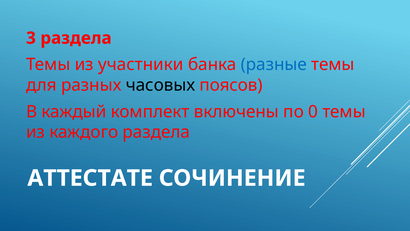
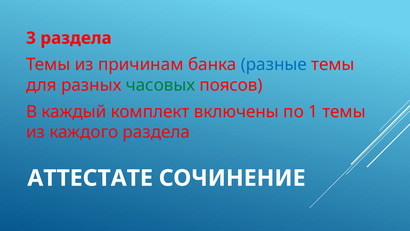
участники: участники -> причинам (141, 65)
часовых colour: black -> green (160, 85)
0: 0 -> 1 (313, 112)
